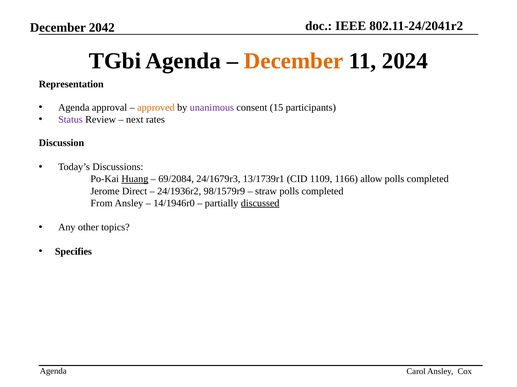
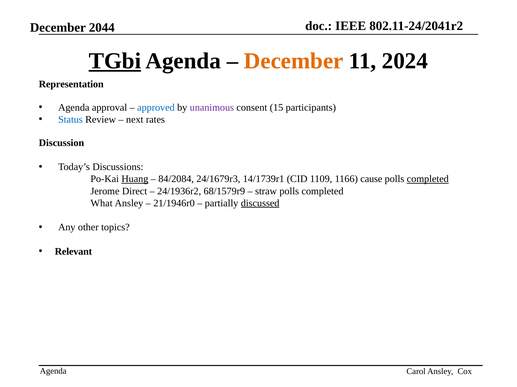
2042: 2042 -> 2044 (102, 28)
TGbi underline: none -> present (115, 61)
approved colour: orange -> blue (156, 108)
Status colour: purple -> blue (70, 120)
69/2084: 69/2084 -> 84/2084 (176, 179)
13/1739r1: 13/1739r1 -> 14/1739r1 (264, 179)
allow: allow -> cause (371, 179)
completed underline: none -> present (428, 179)
98/1579r9: 98/1579r9 -> 68/1579r9 (224, 191)
From: From -> What (102, 204)
14/1946r0: 14/1946r0 -> 21/1946r0 (174, 204)
Specifies: Specifies -> Relevant (73, 252)
